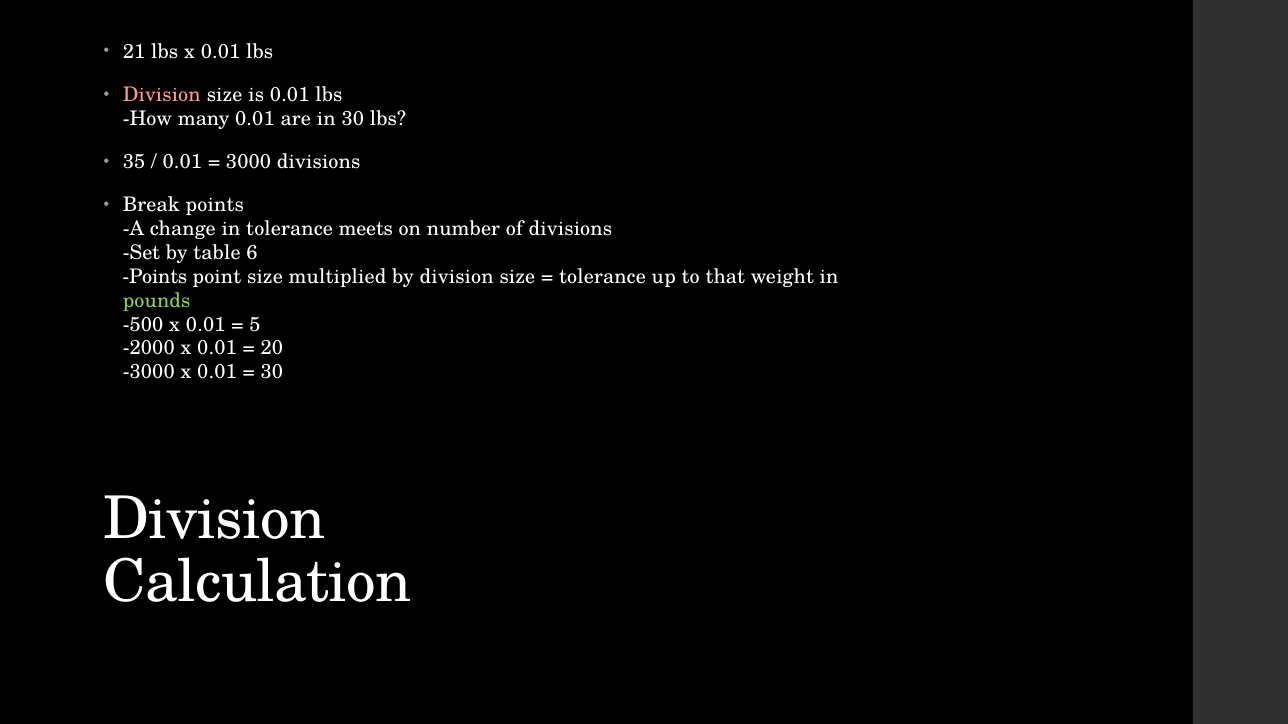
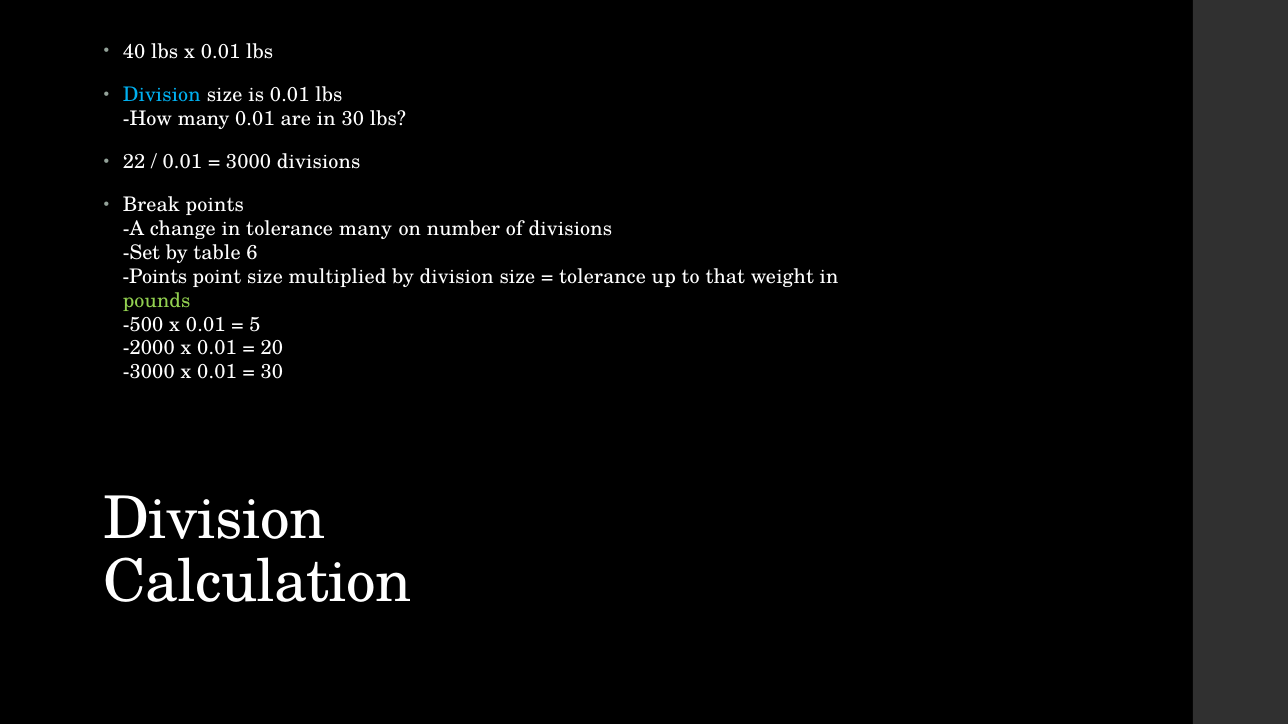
21: 21 -> 40 (134, 52)
Division colour: pink -> light blue (162, 95)
35: 35 -> 22 (134, 162)
tolerance meets: meets -> many (366, 229)
